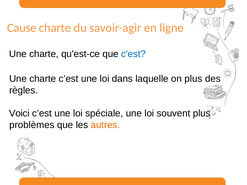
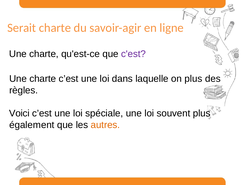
Cause: Cause -> Serait (22, 28)
c'est colour: blue -> purple (134, 54)
problèmes: problèmes -> également (32, 125)
